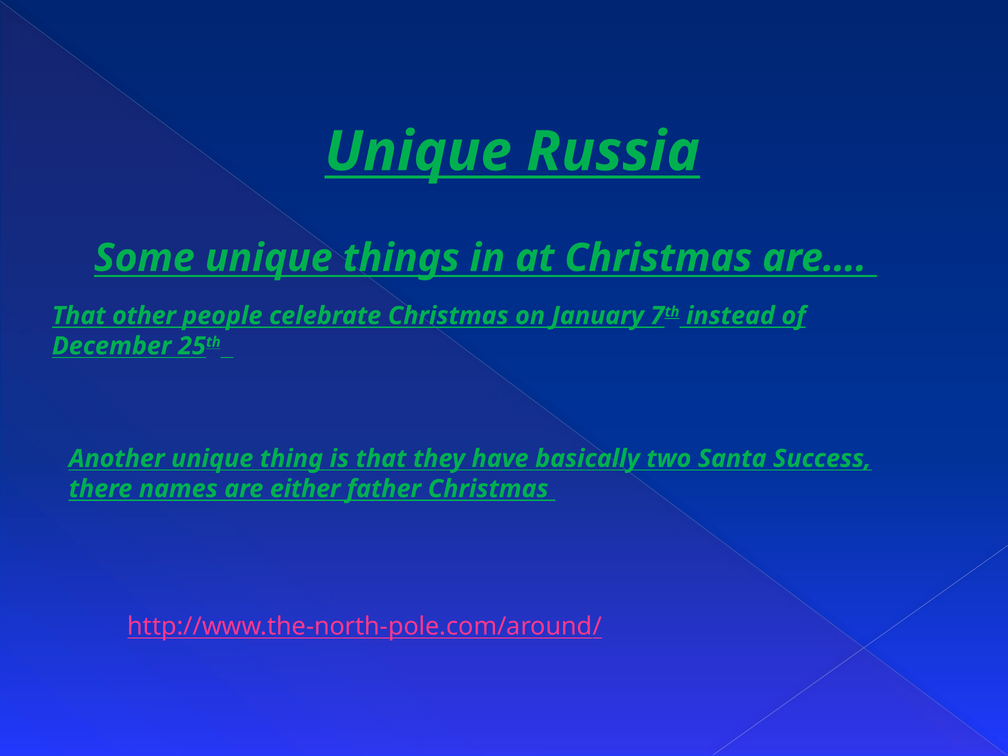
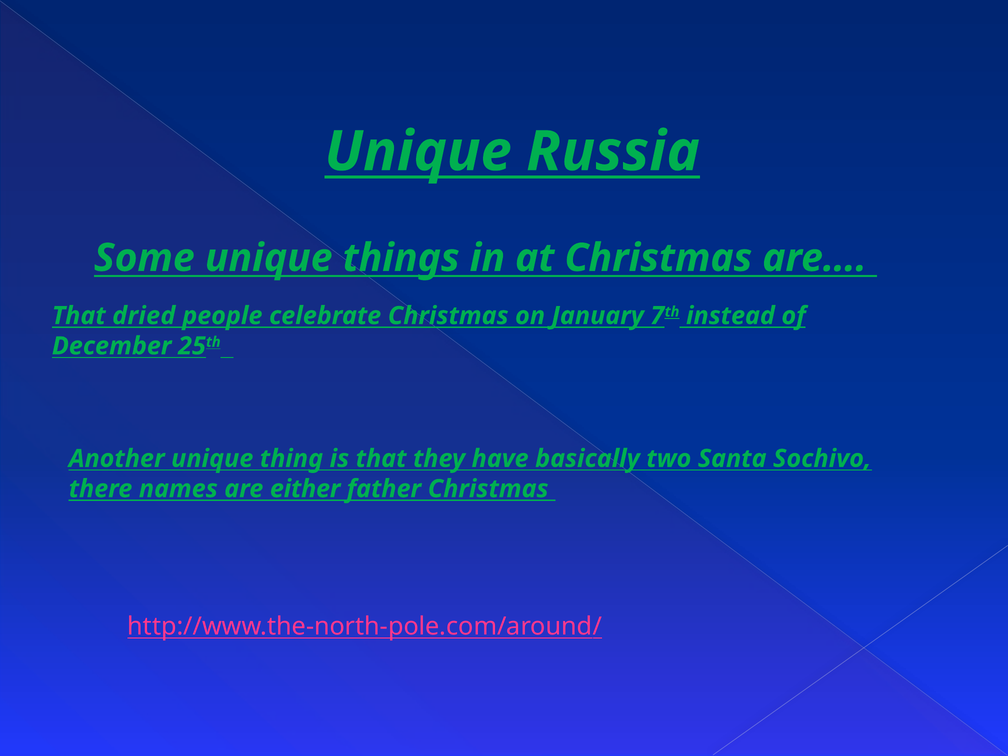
other: other -> dried (144, 316)
Success: Success -> Sochivo (822, 459)
